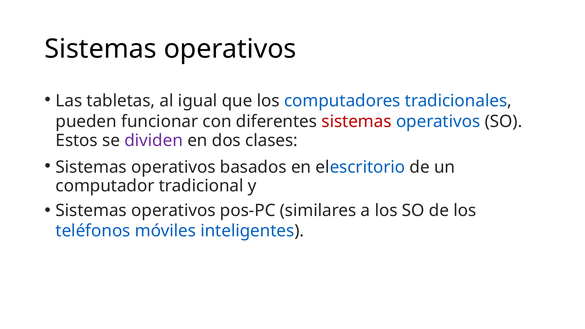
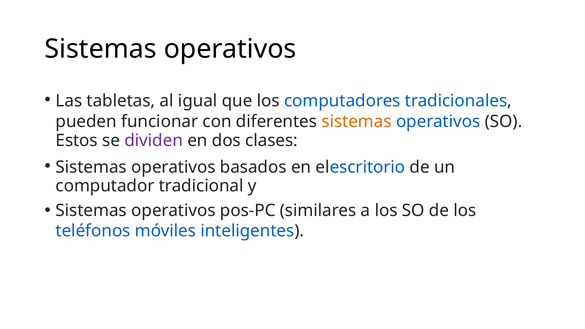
sistemas colour: red -> orange (357, 122)
